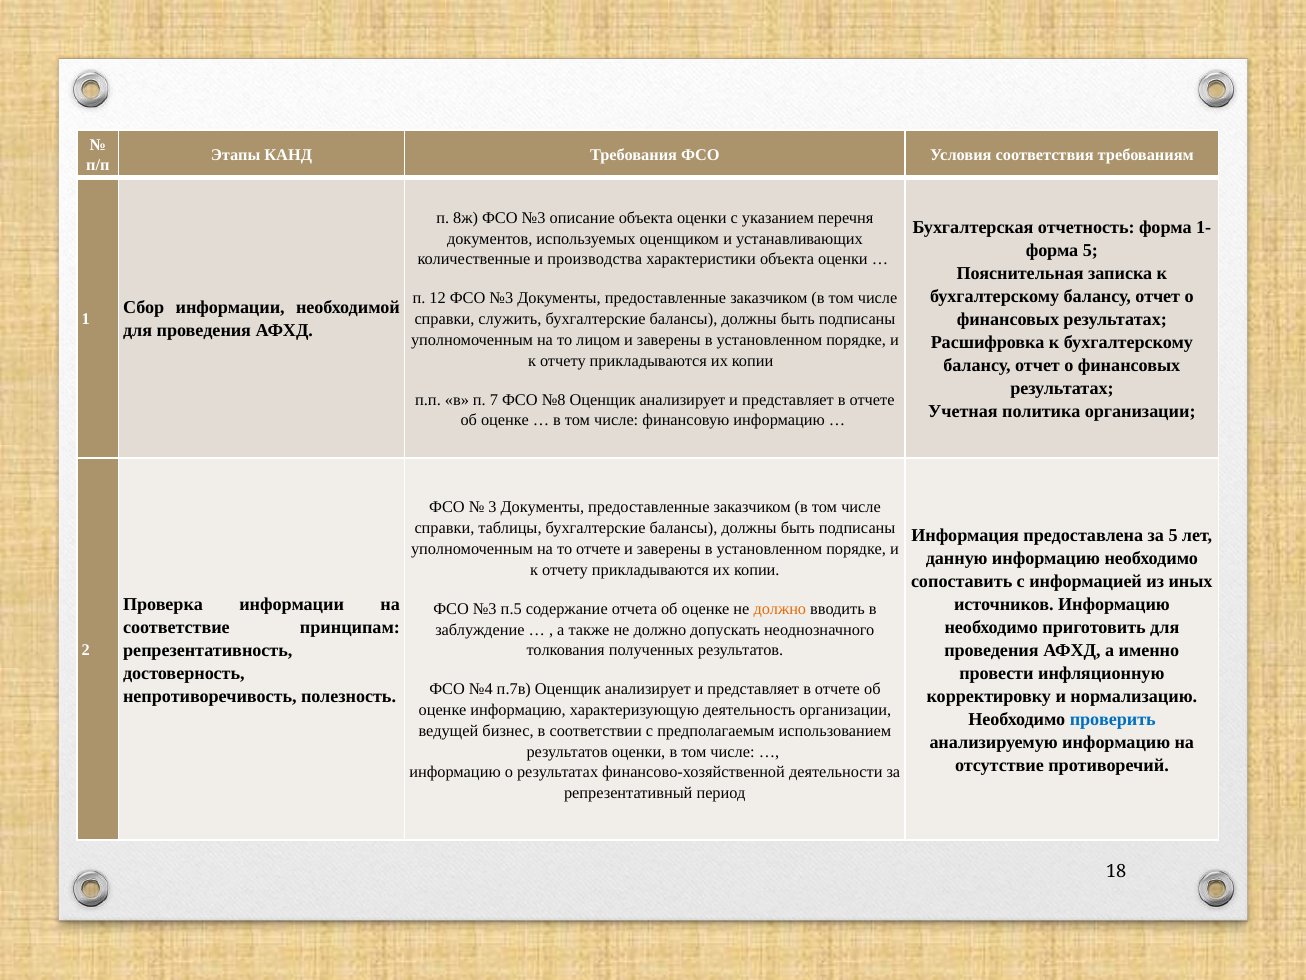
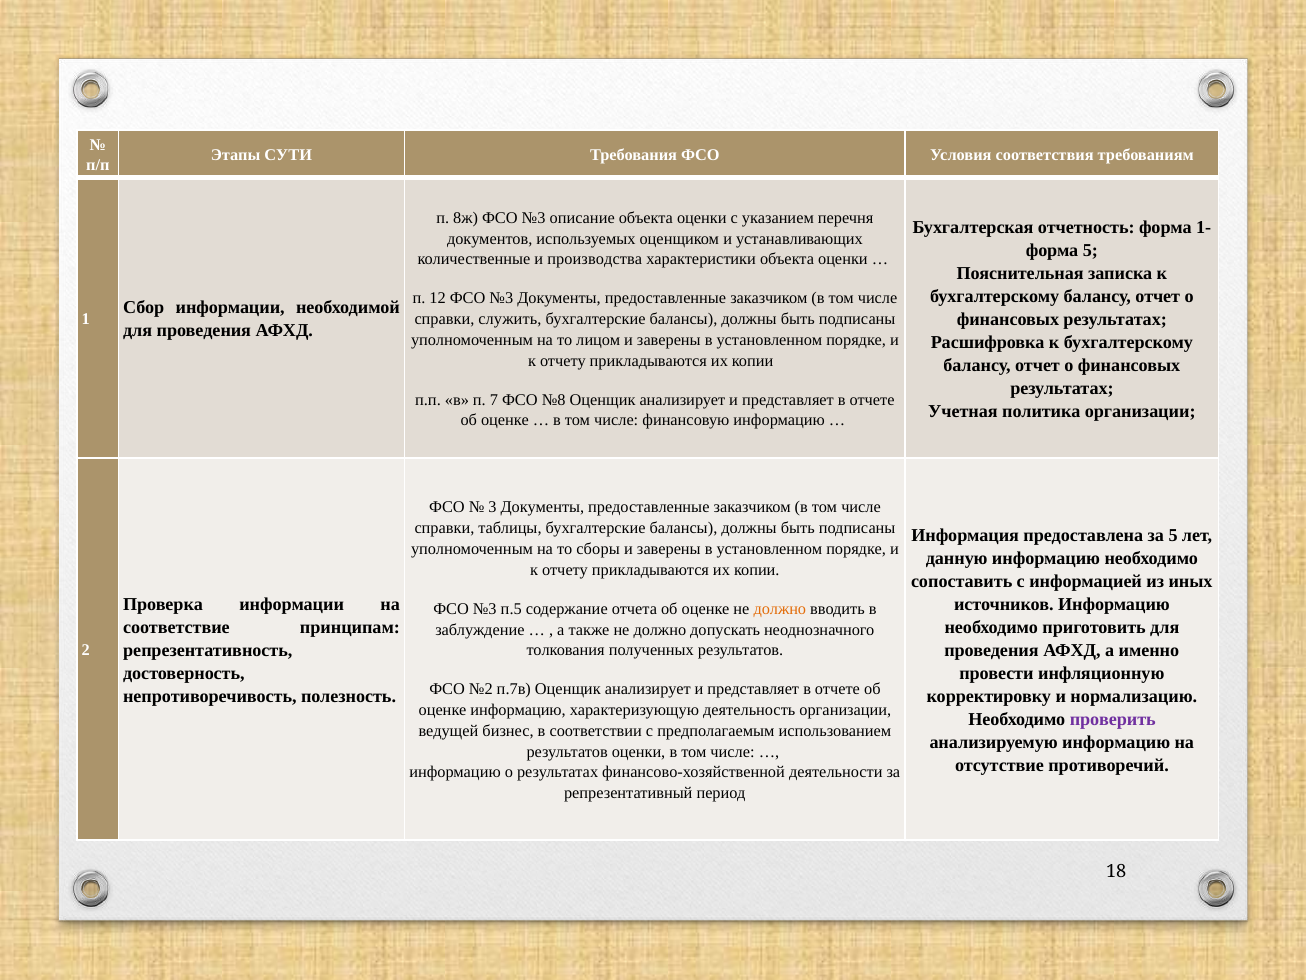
КАНД: КАНД -> СУТИ (288, 155)
то отчете: отчете -> сборы (598, 549)
№4: №4 -> №2 (481, 689)
проверить colour: blue -> purple (1113, 719)
